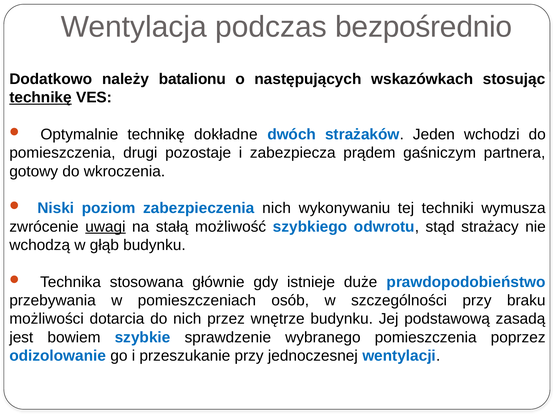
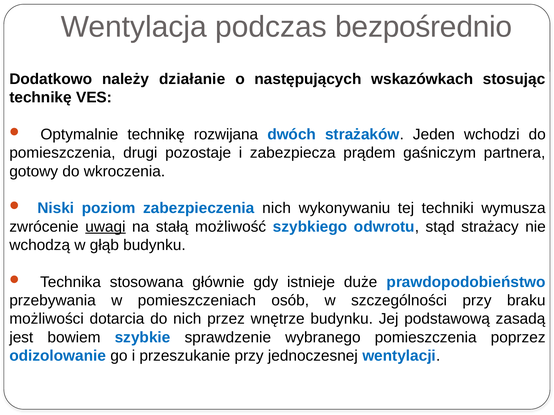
batalionu: batalionu -> działanie (192, 79)
technikę underline: present -> none (41, 98)
dokładne: dokładne -> rozwijana (226, 135)
